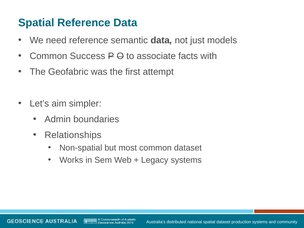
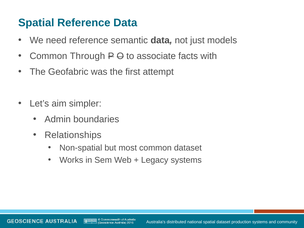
Success: Success -> Through (87, 56)
